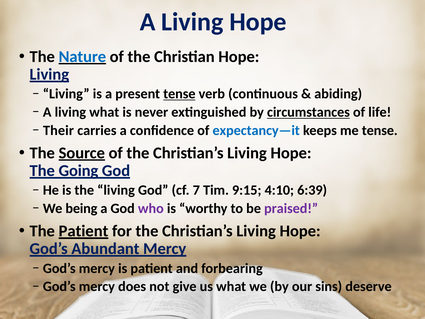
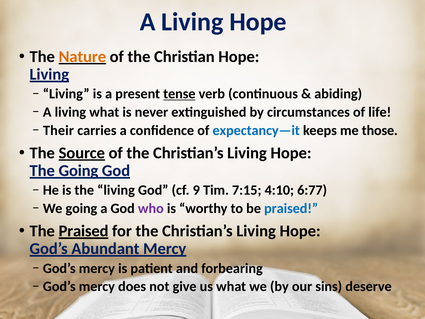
Nature colour: blue -> orange (82, 57)
circumstances underline: present -> none (308, 112)
me tense: tense -> those (380, 130)
7: 7 -> 9 (196, 190)
9:15: 9:15 -> 7:15 (247, 190)
6:39: 6:39 -> 6:77 (312, 190)
We being: being -> going (81, 208)
praised colour: purple -> blue (291, 208)
The Patient: Patient -> Praised (84, 231)
